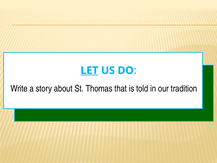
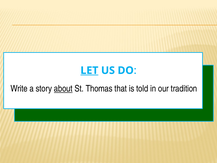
about underline: none -> present (63, 88)
